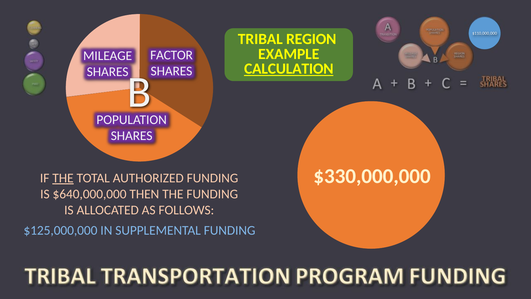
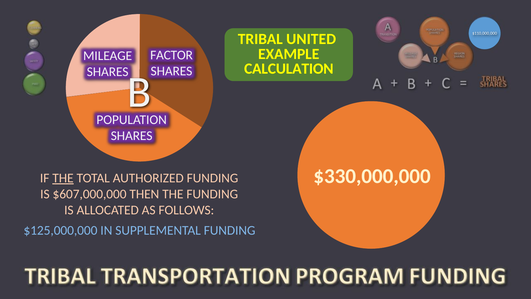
REGION: REGION -> UNITED (311, 39)
CALCULATION underline: present -> none (289, 69)
$640,000,000: $640,000,000 -> $607,000,000 (90, 194)
